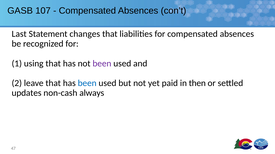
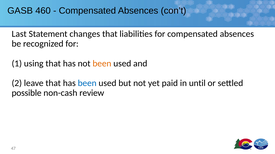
107: 107 -> 460 (43, 11)
been colour: purple -> orange (102, 64)
then: then -> until (197, 83)
updates: updates -> possible (27, 93)
always: always -> review (92, 93)
